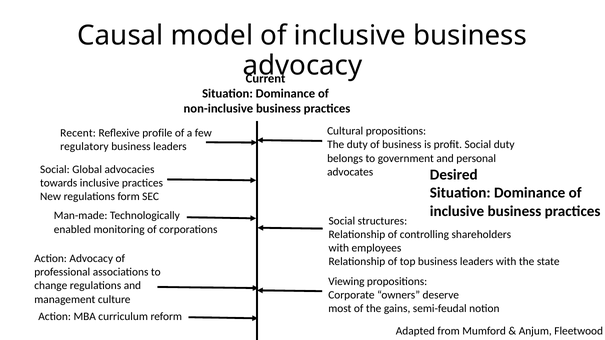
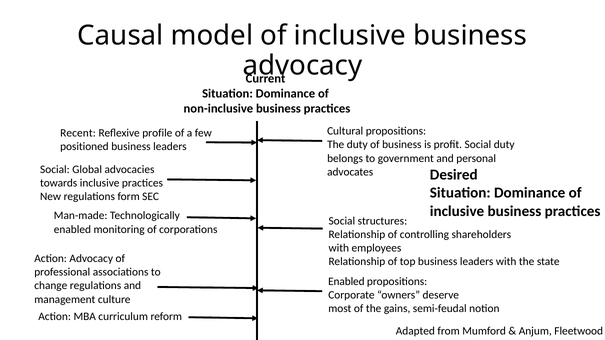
regulatory: regulatory -> positioned (84, 147)
Viewing: Viewing -> Enabled (346, 282)
